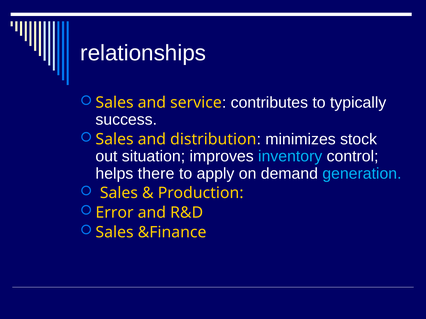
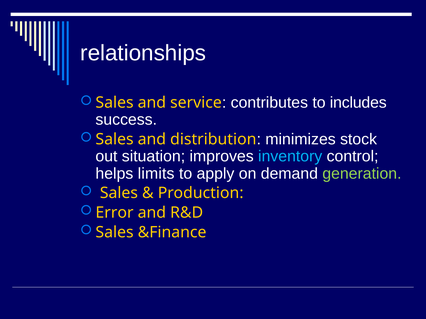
typically: typically -> includes (358, 103)
there: there -> limits (156, 174)
generation colour: light blue -> light green (362, 174)
